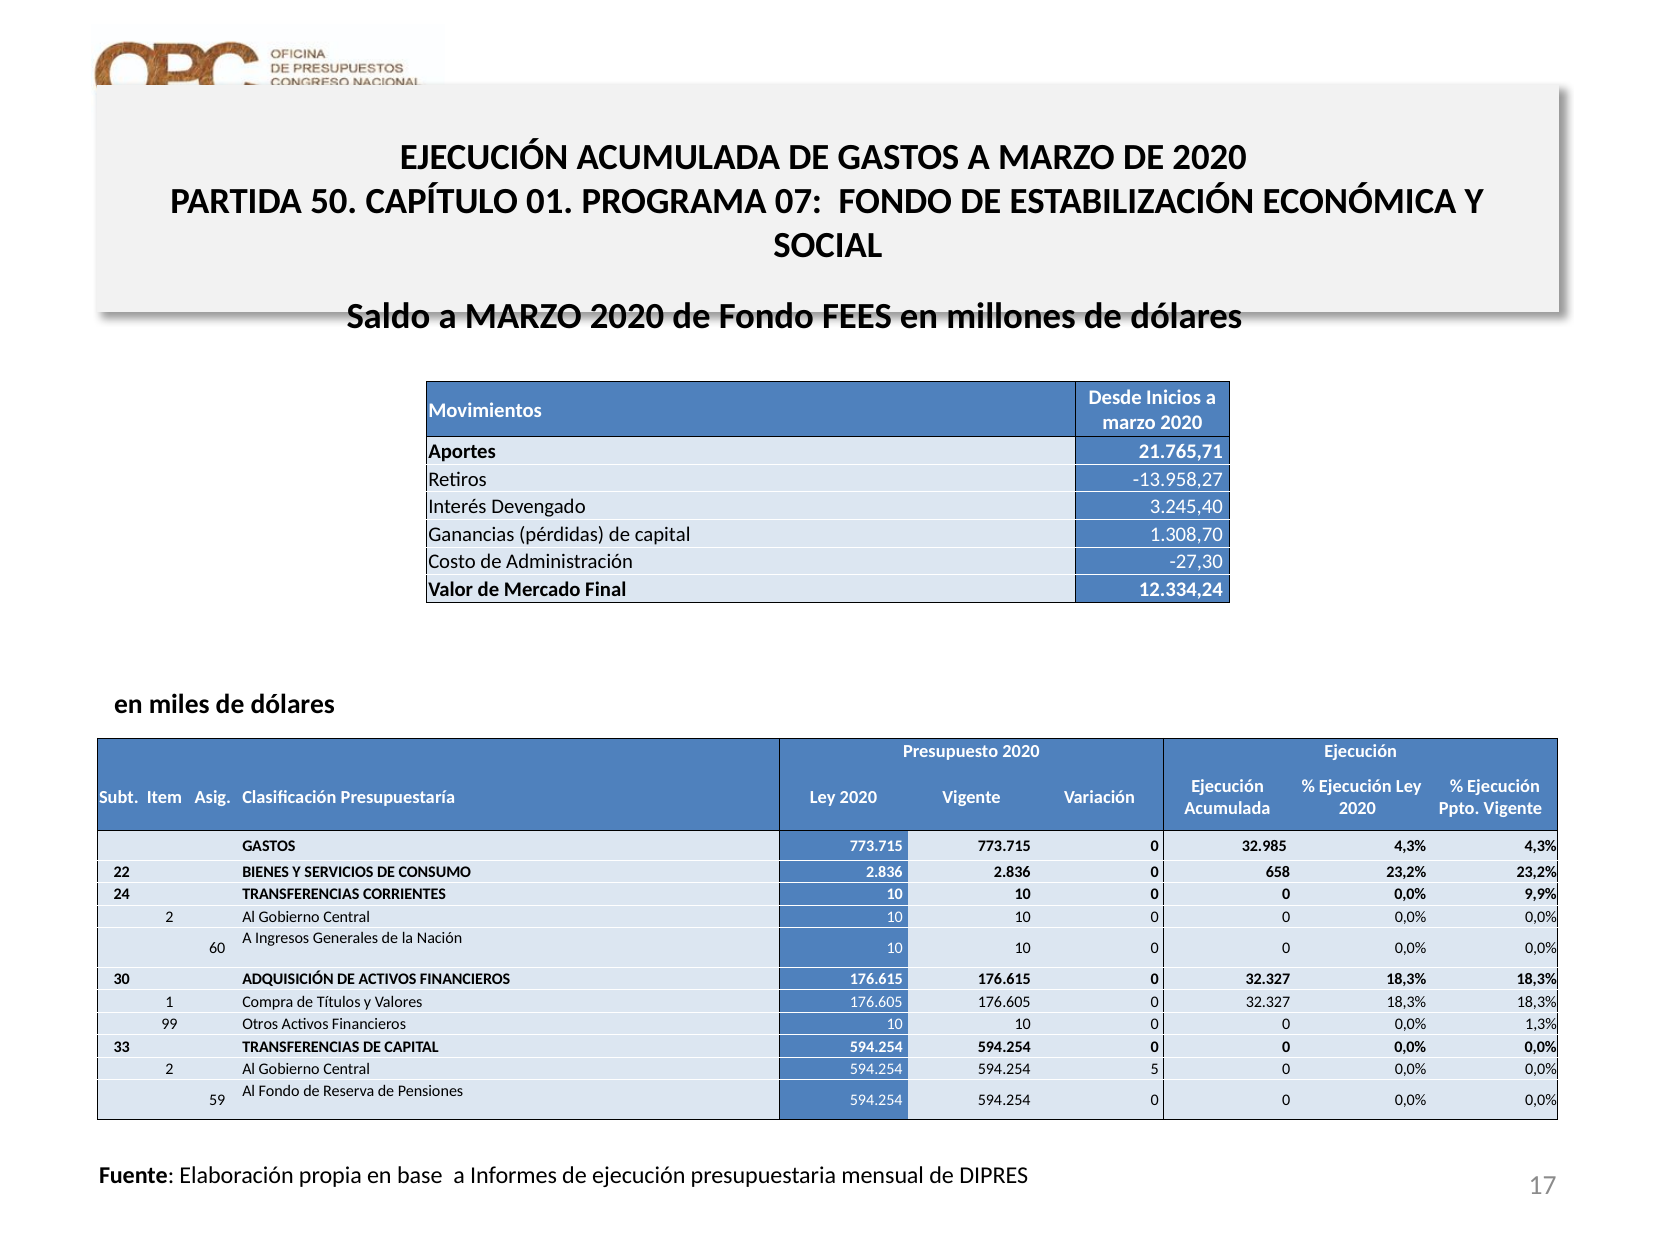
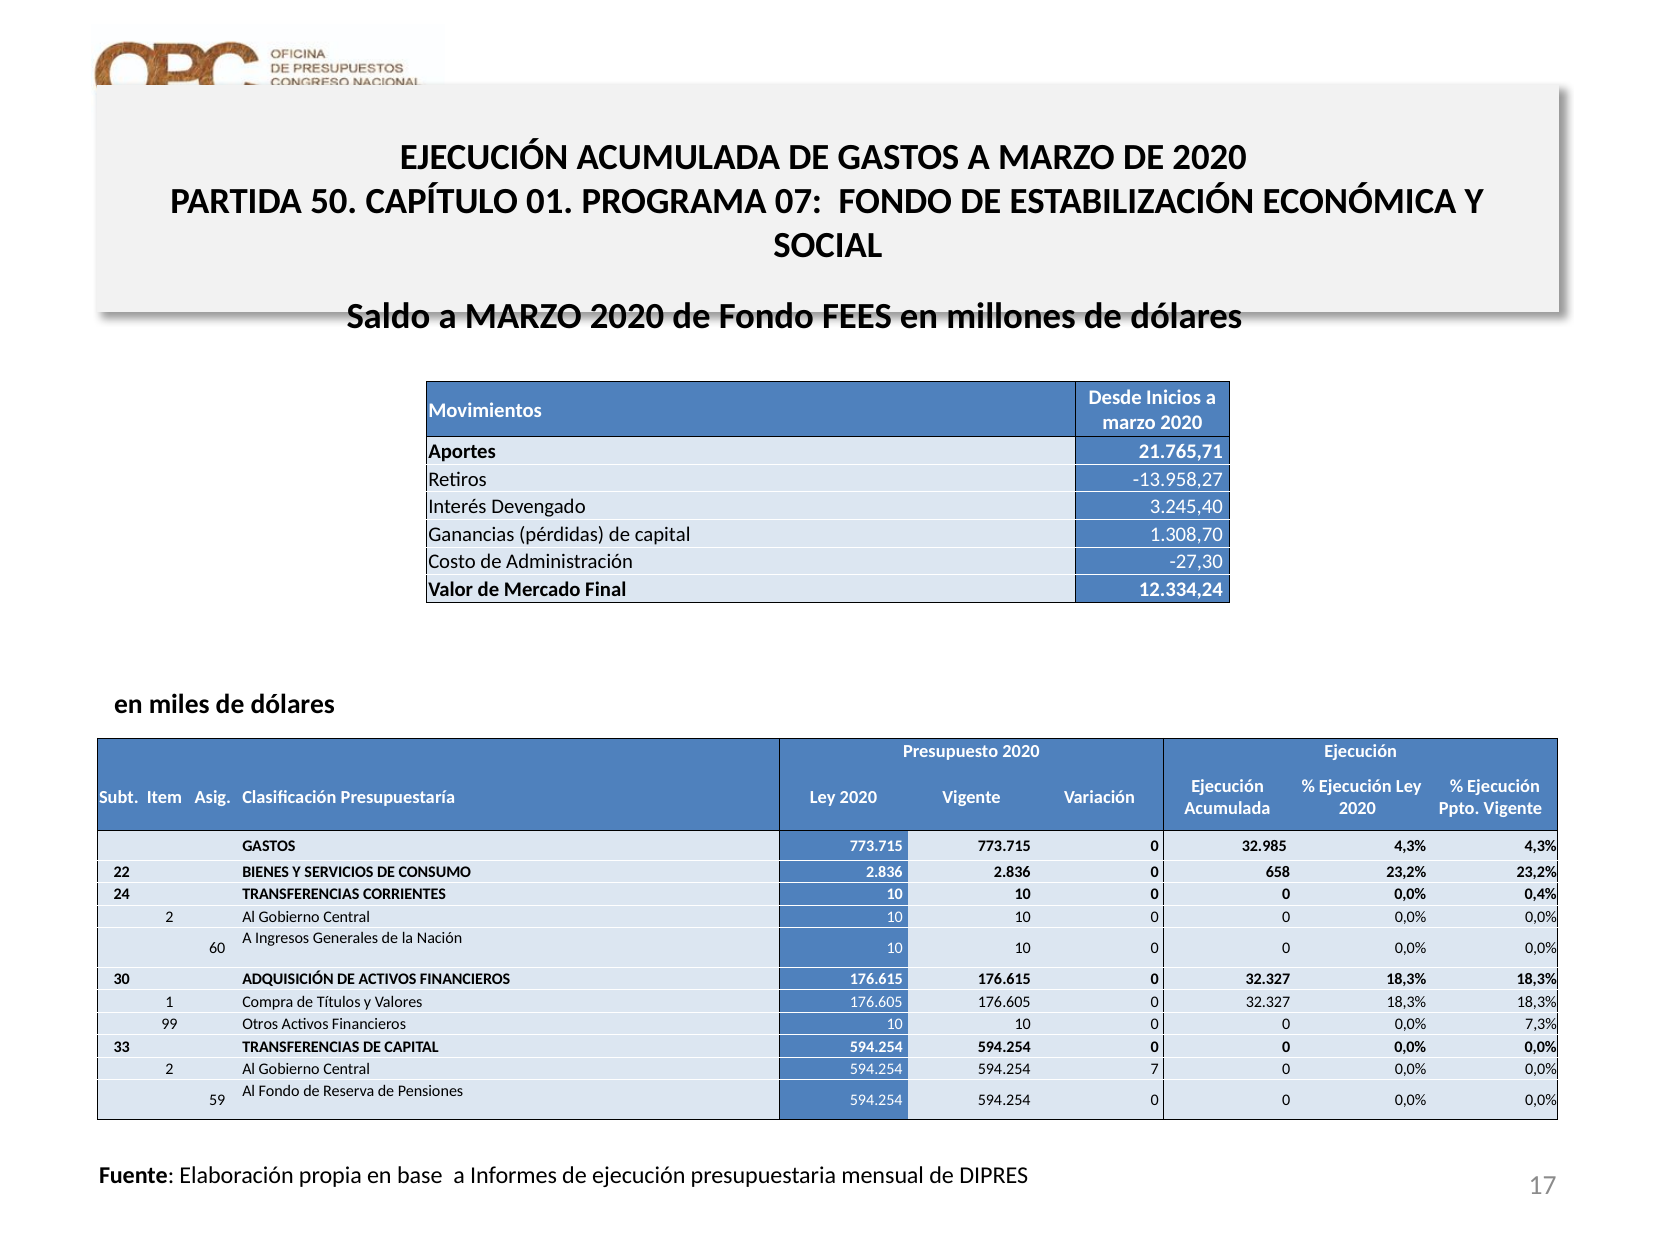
9,9%: 9,9% -> 0,4% (1541, 895)
1,3%: 1,3% -> 7,3% (1541, 1024)
5: 5 -> 7 (1155, 1069)
